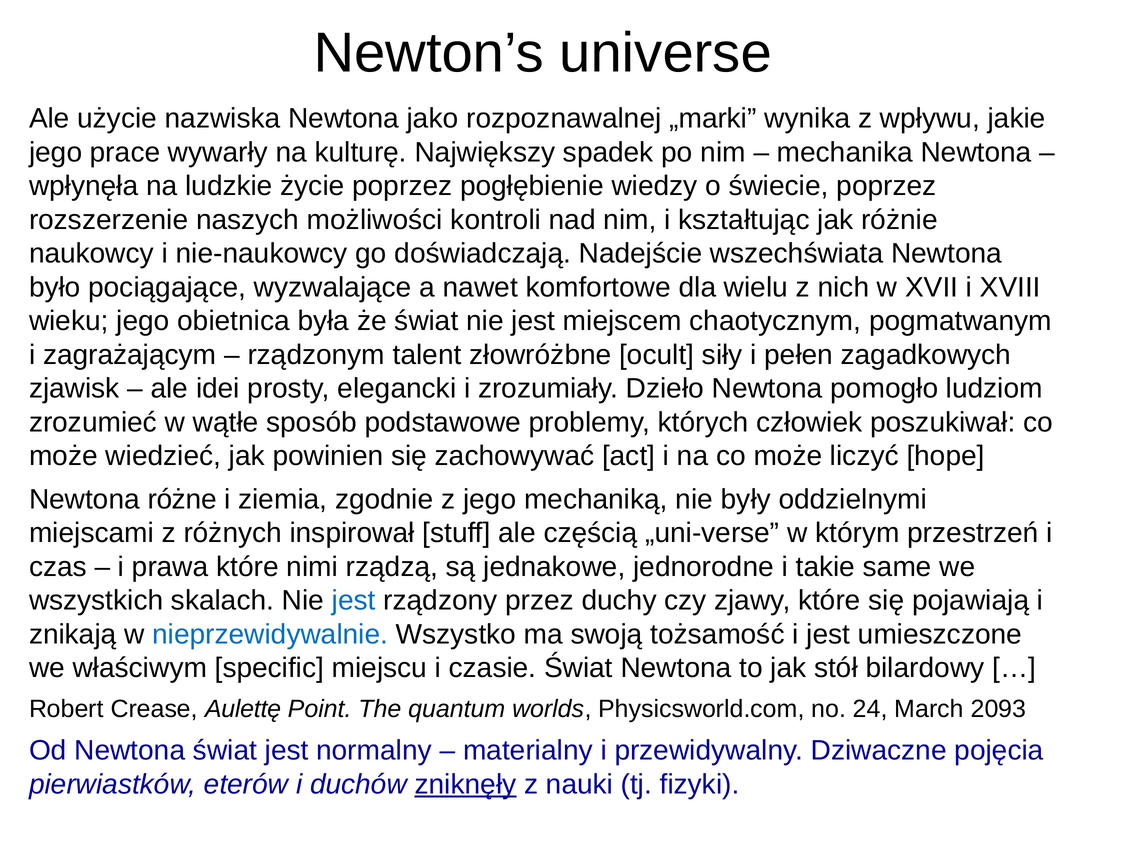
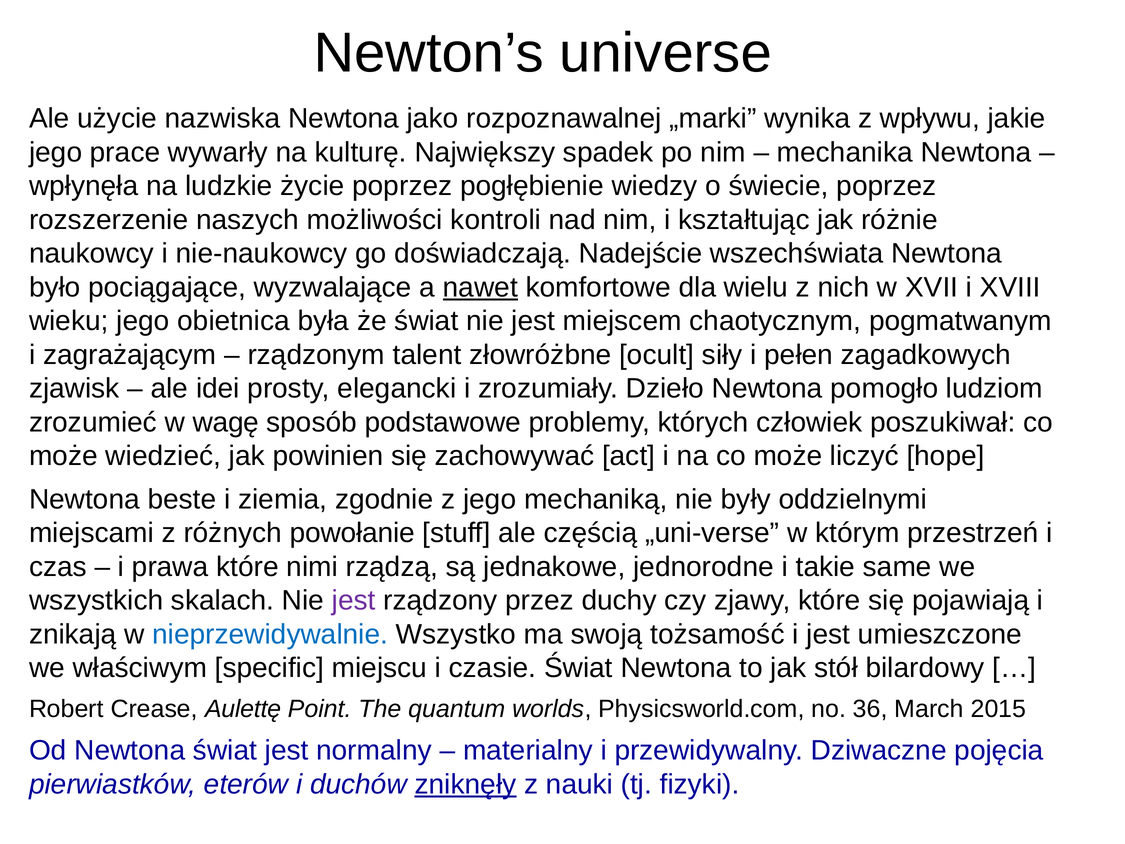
nawet underline: none -> present (480, 287)
wątłe: wątłe -> wagę (226, 422)
różne: różne -> beste (182, 499)
inspirował: inspirował -> powołanie (352, 533)
jest colour: blue -> purple (354, 600)
24: 24 -> 36 (870, 709)
2093: 2093 -> 2015 (998, 709)
